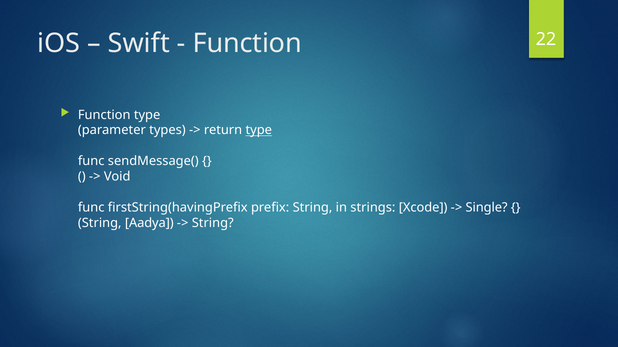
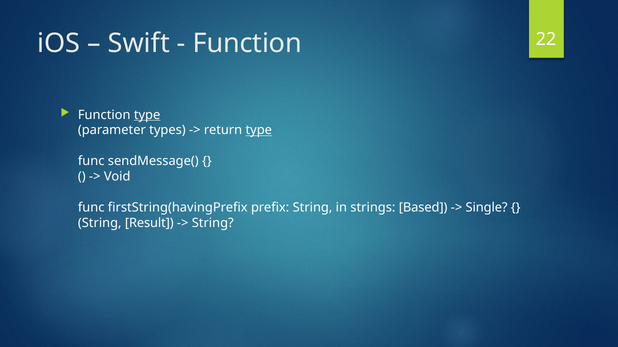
type underline: none -> present (147, 115)
Xcode: Xcode -> Based (423, 208)
Aadya: Aadya -> Result (149, 223)
